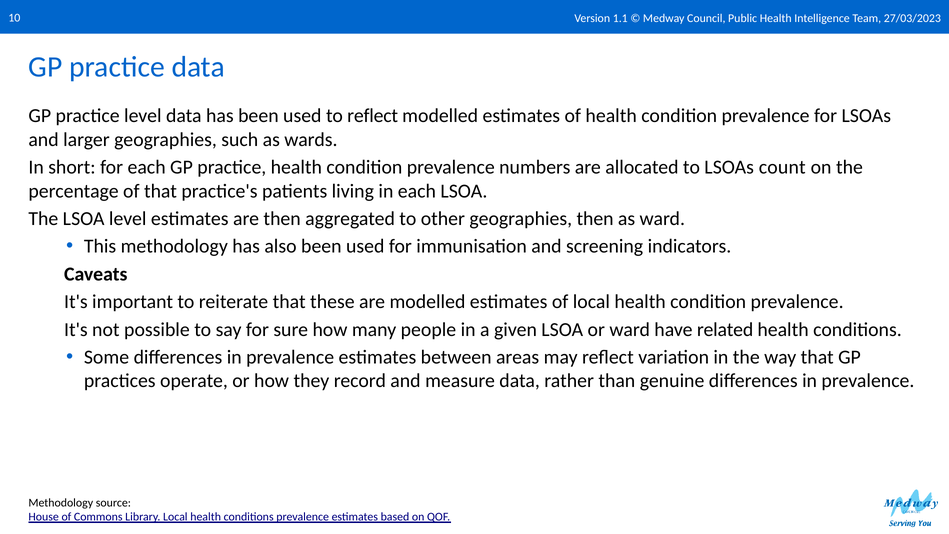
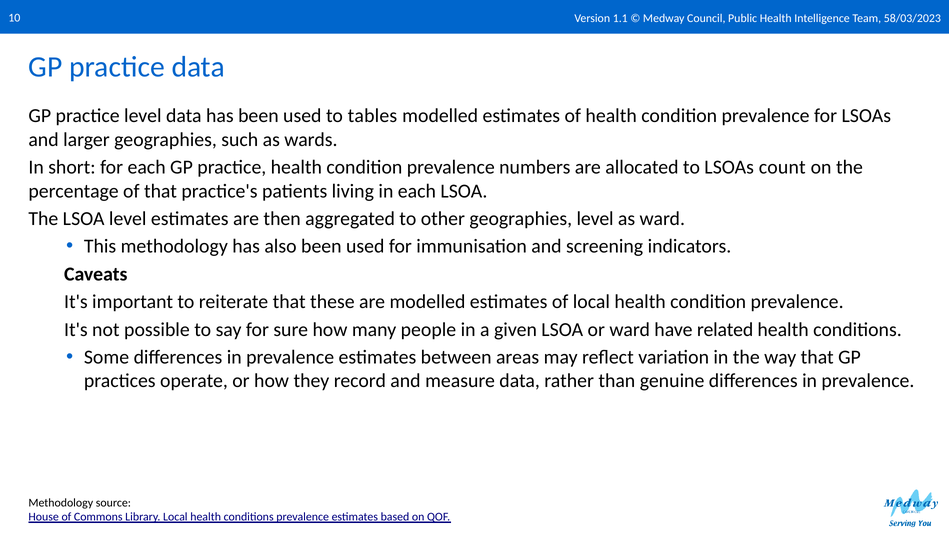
27/03/2023: 27/03/2023 -> 58/03/2023 (912, 18)
to reflect: reflect -> tables (372, 116)
geographies then: then -> level (595, 219)
